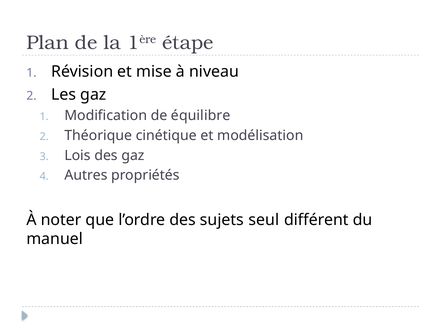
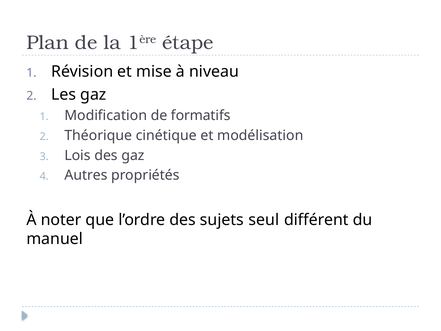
équilibre: équilibre -> formatifs (201, 115)
